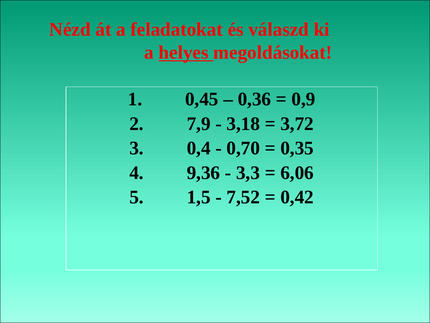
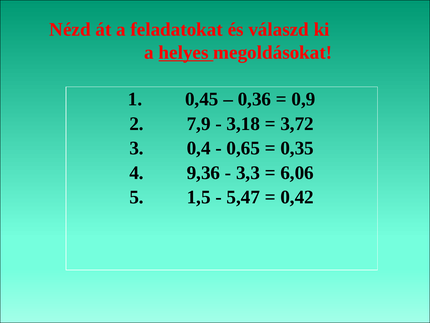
0,70: 0,70 -> 0,65 (243, 148)
7,52: 7,52 -> 5,47 (243, 197)
